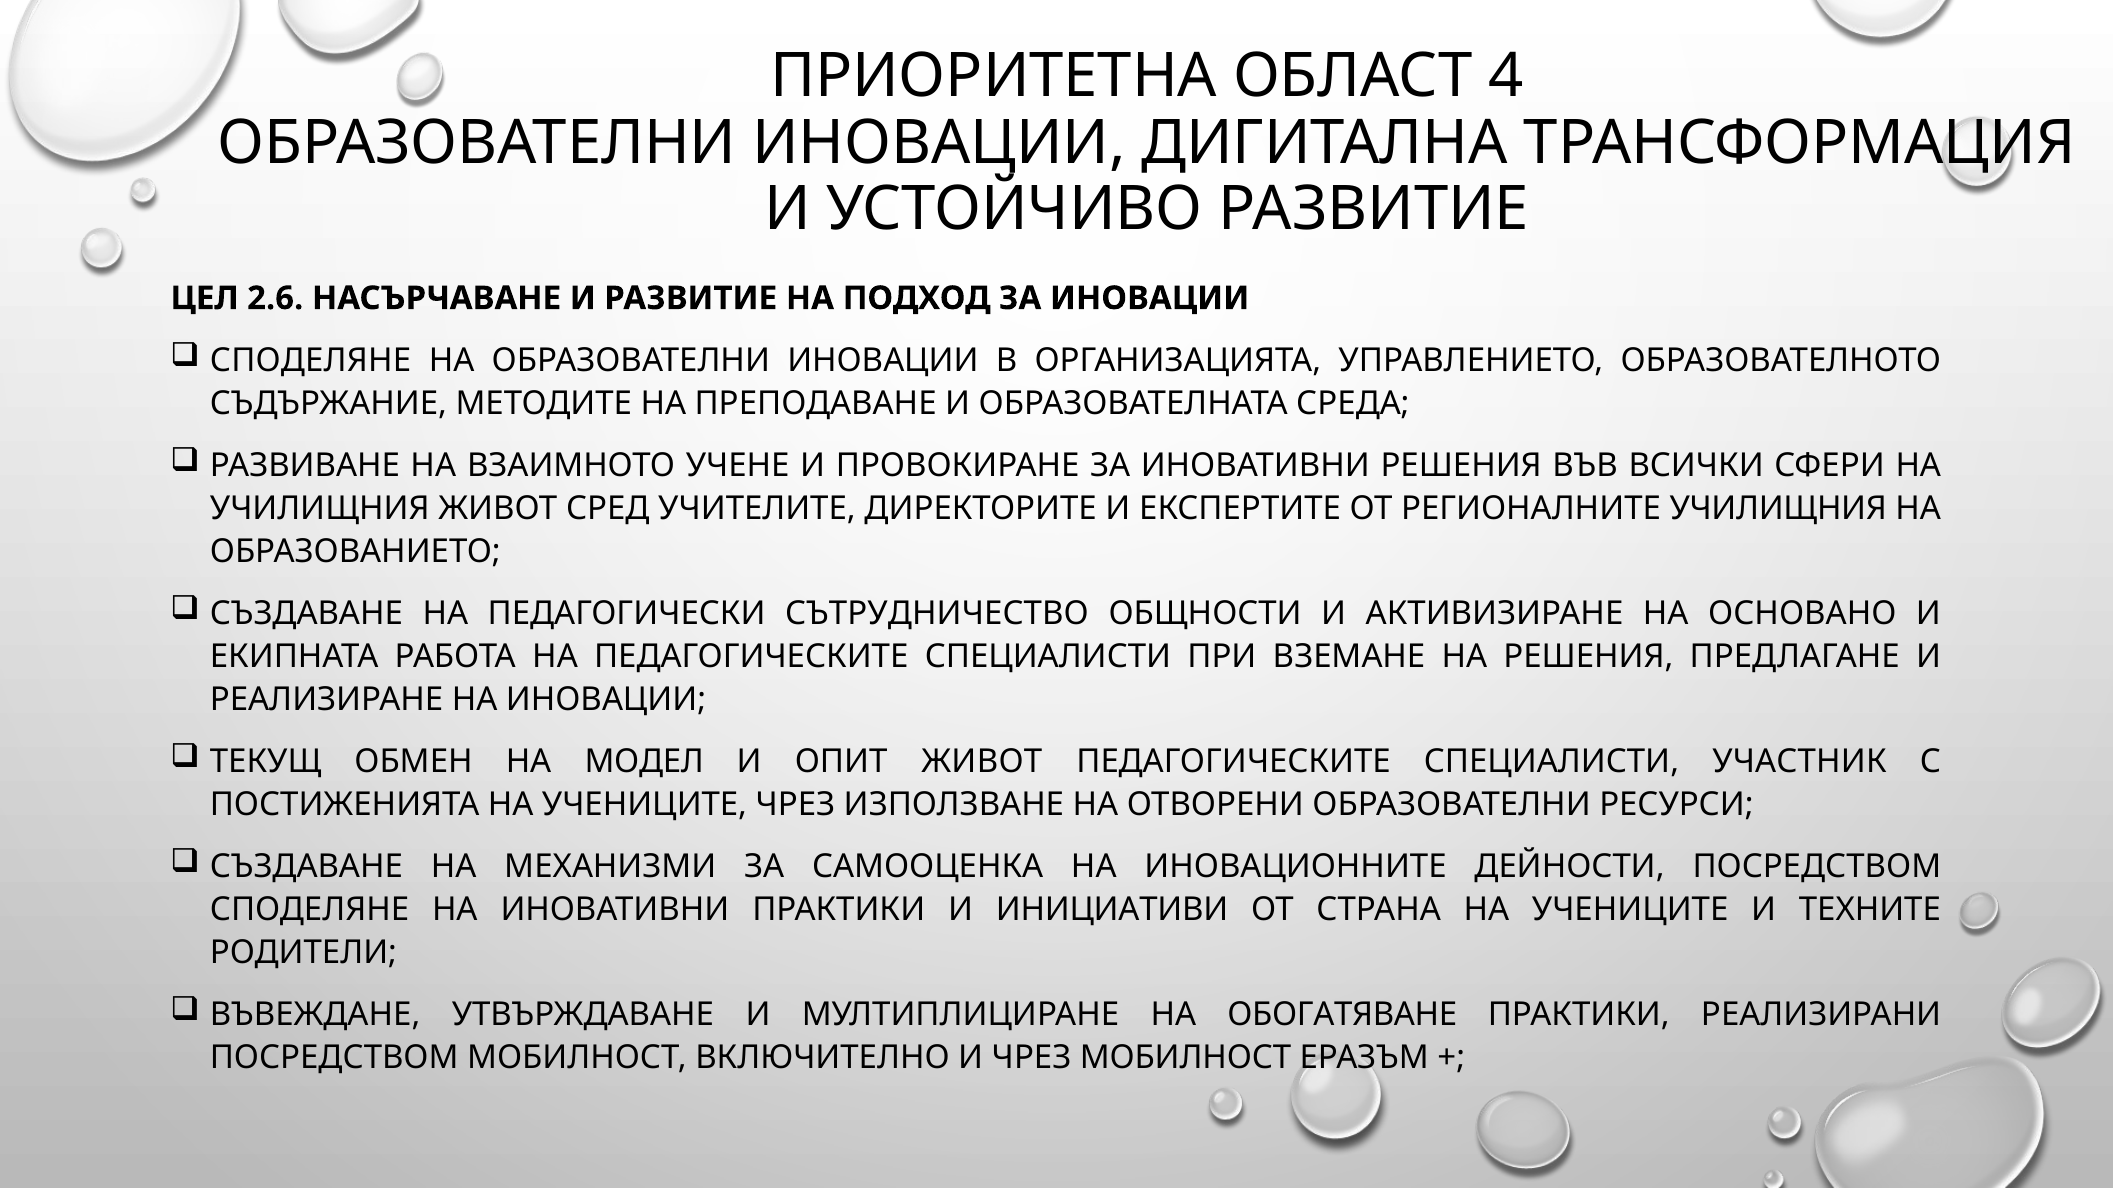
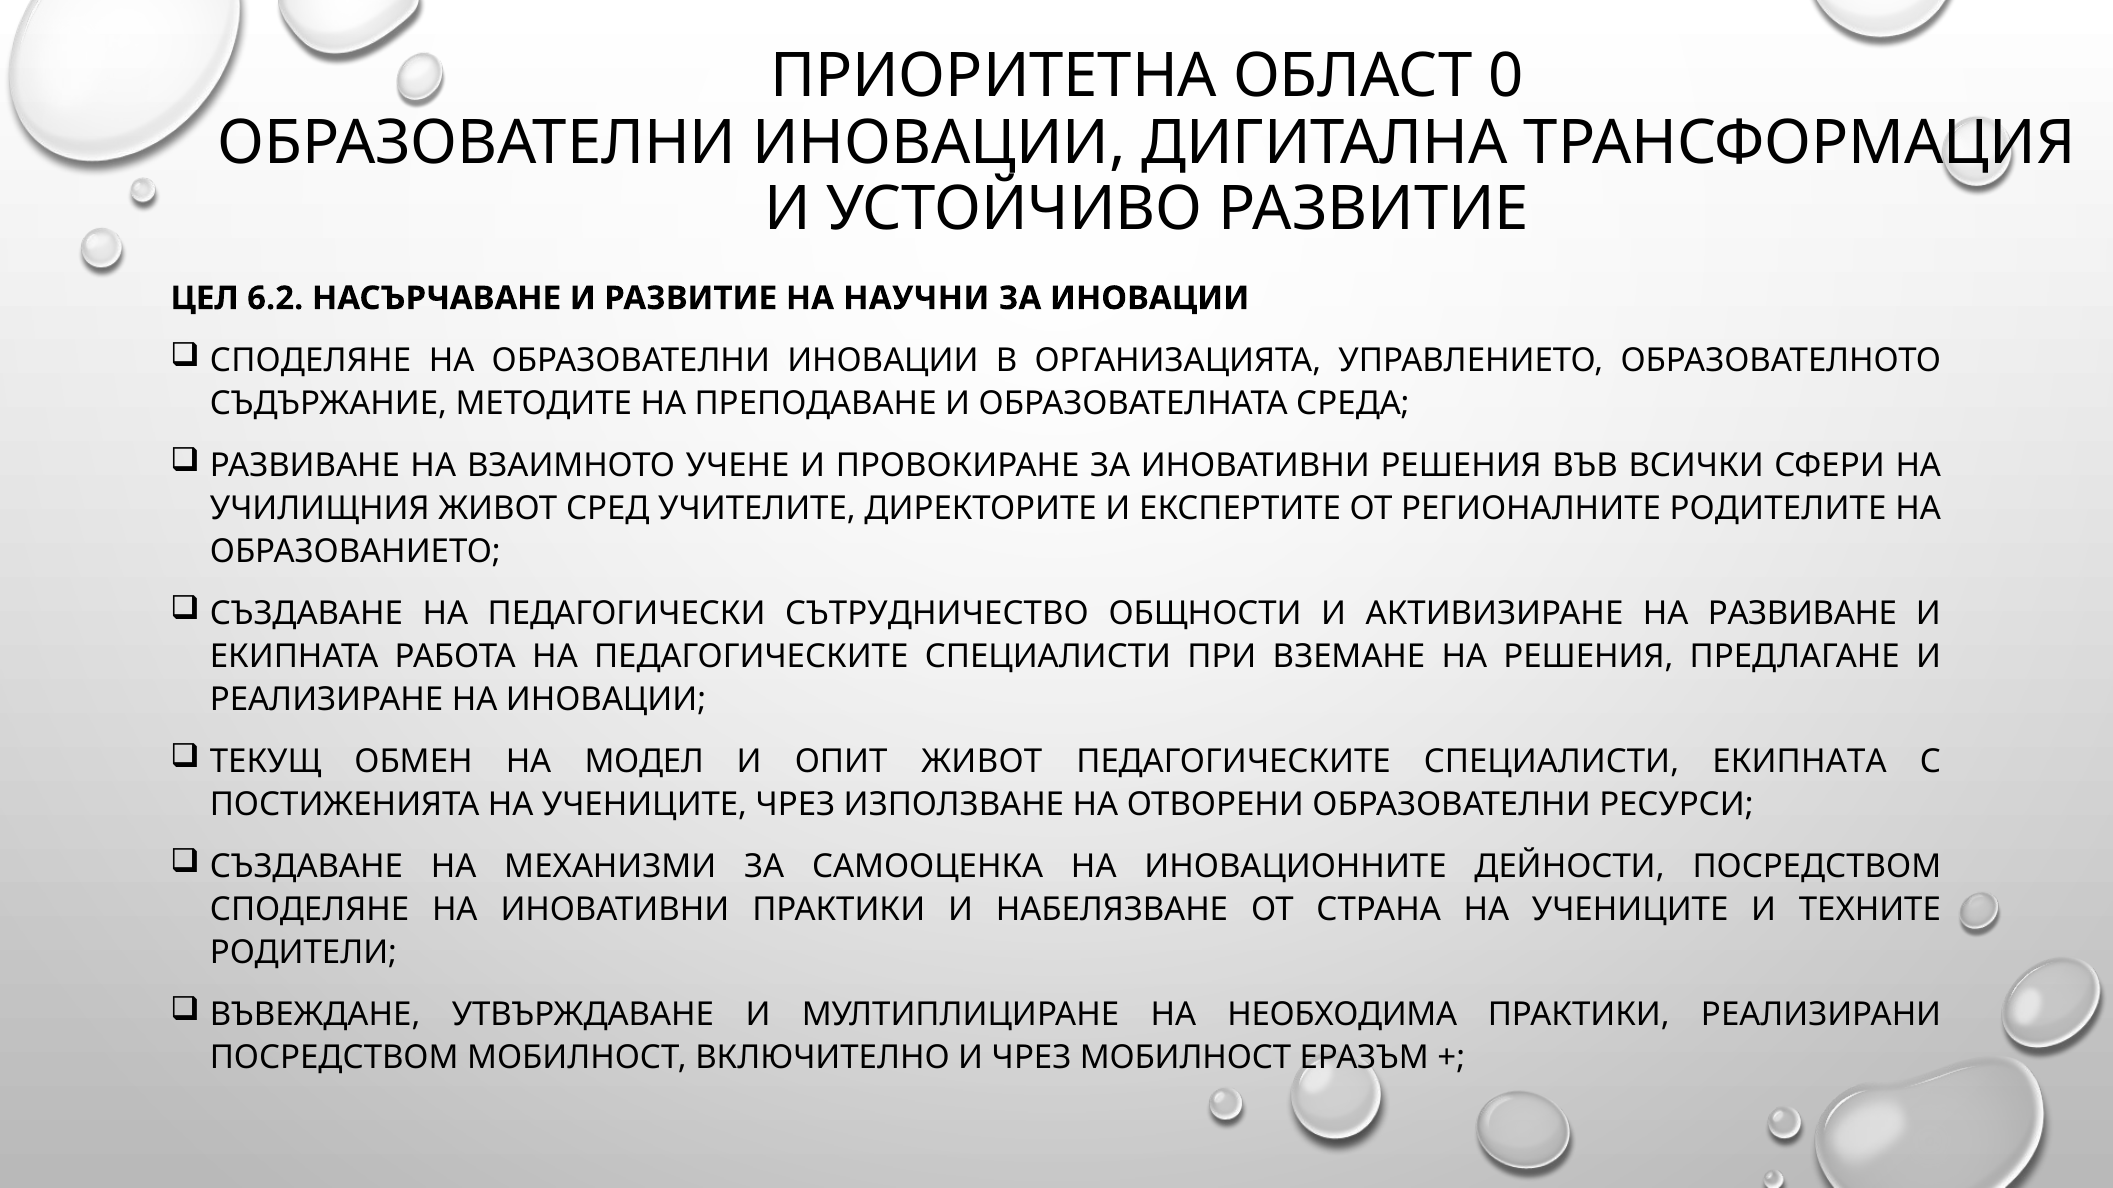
4: 4 -> 0 (1506, 76)
2.6: 2.6 -> 6.2 (275, 298)
ПОДХОД: ПОДХОД -> НАУЧНИ (916, 298)
РЕГИОНАЛНИТЕ УЧИЛИЩНИЯ: УЧИЛИЩНИЯ -> РОДИТЕЛИТЕ (1778, 509)
НА ОСНОВАНО: ОСНОВАНО -> РАЗВИВАНЕ (1802, 614)
СПЕЦИАЛИСТИ УЧАСТНИК: УЧАСТНИК -> ЕКИПНАТА (1799, 762)
ИНИЦИАТИВИ: ИНИЦИАТИВИ -> НАБЕЛЯЗВАНЕ (1112, 910)
ОБОГАТЯВАНЕ: ОБОГАТЯВАНЕ -> НЕОБХОДИМА (1342, 1015)
